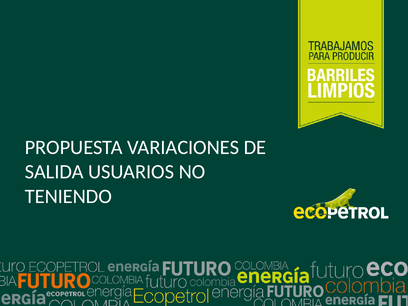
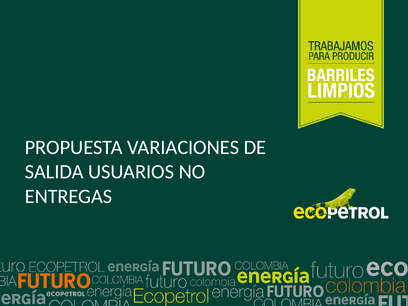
TENIENDO: TENIENDO -> ENTREGAS (68, 196)
